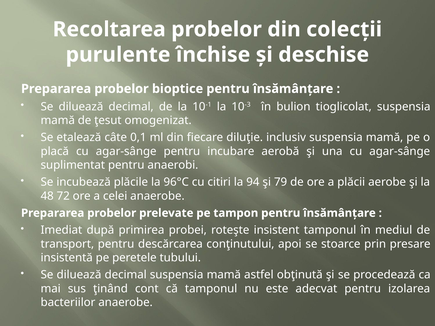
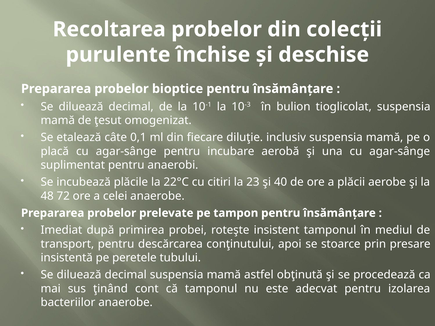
96°C: 96°C -> 22°C (176, 182)
94: 94 -> 23 (253, 182)
79: 79 -> 40 (281, 182)
